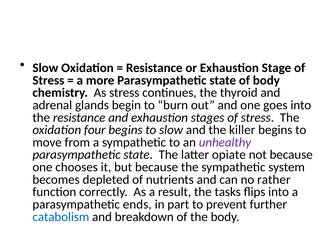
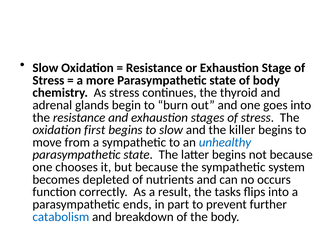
four: four -> first (95, 130)
unhealthy colour: purple -> blue (225, 143)
latter opiate: opiate -> begins (229, 155)
rather: rather -> occurs (274, 180)
